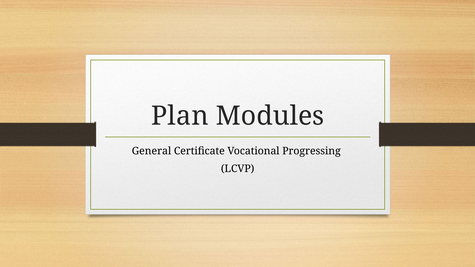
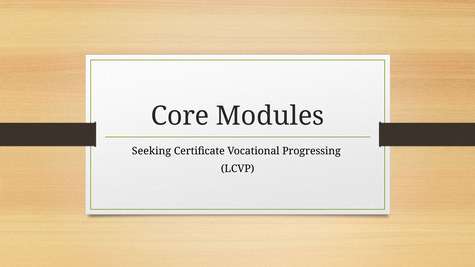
Plan: Plan -> Core (180, 116)
General: General -> Seeking (151, 151)
